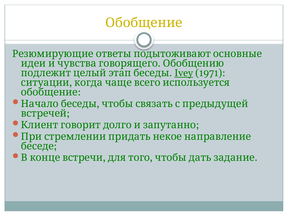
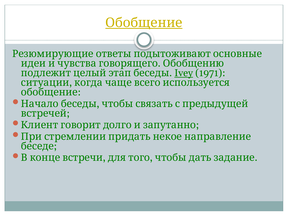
Обобщение underline: none -> present (144, 23)
